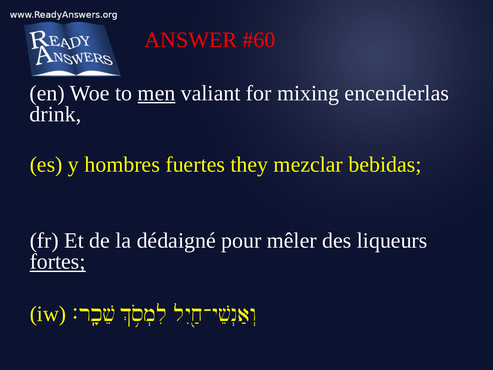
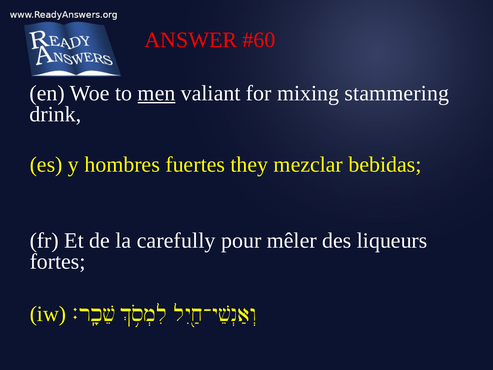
encenderlas: encenderlas -> stammering (397, 93)
dédaigné: dédaigné -> carefully (176, 241)
fortes underline: present -> none (58, 262)
